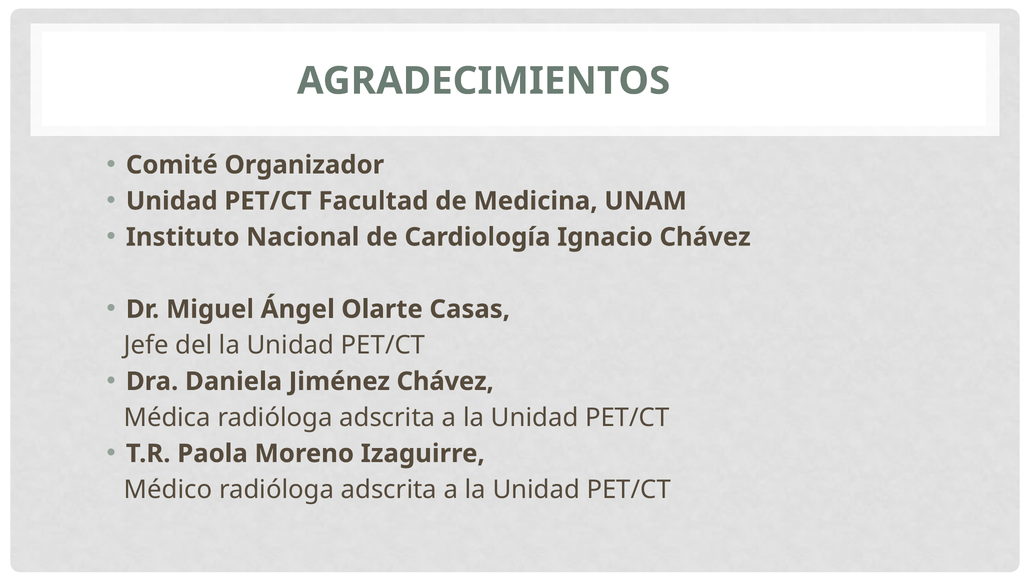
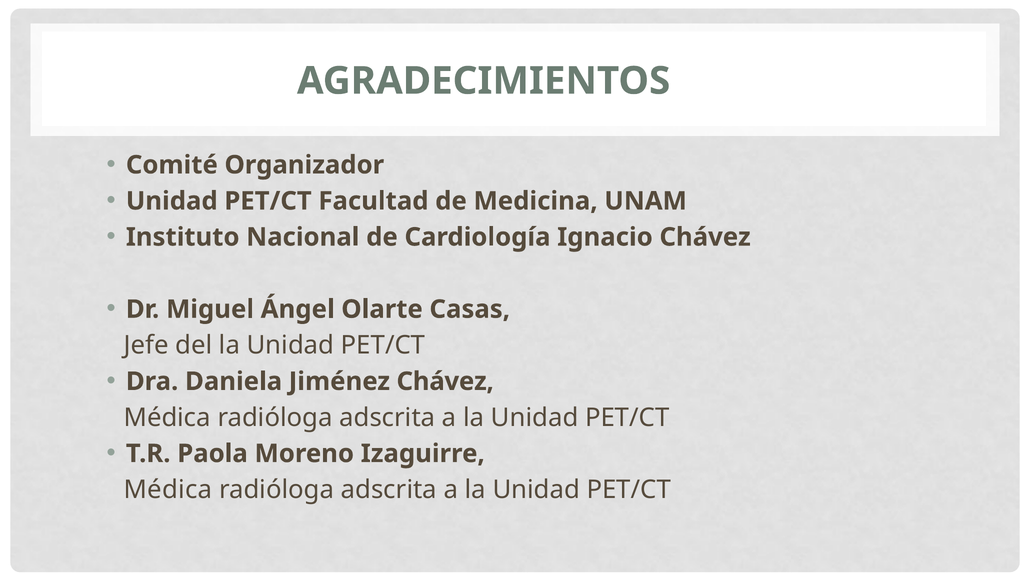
Médico: Médico -> Médica (168, 489)
